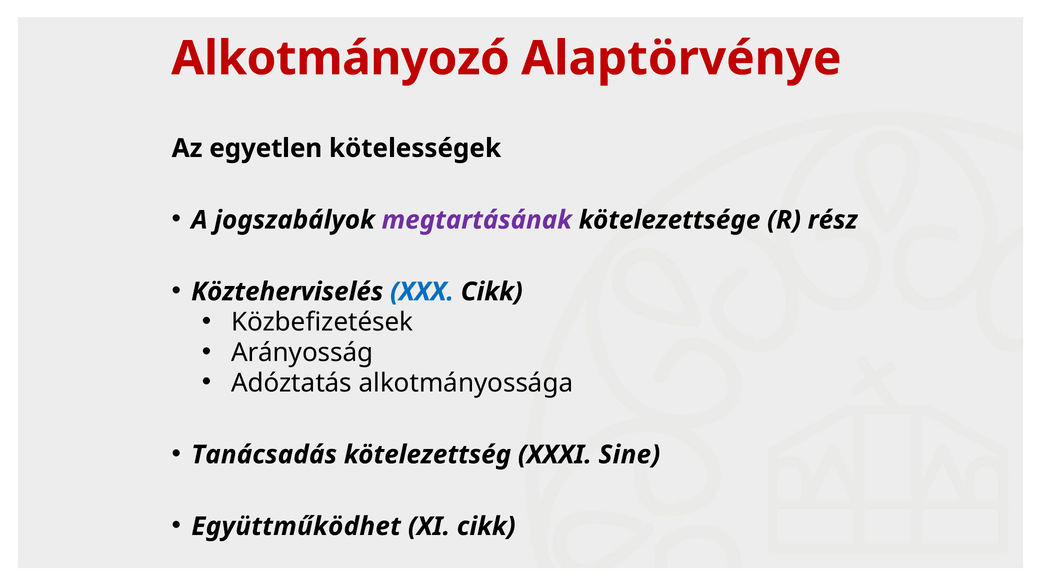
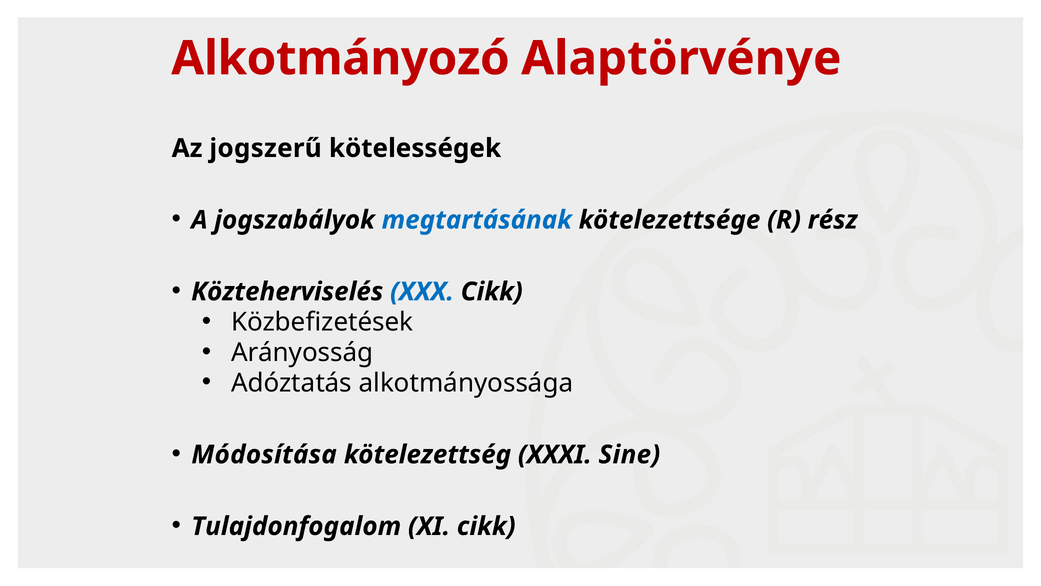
egyetlen: egyetlen -> jogszerű (266, 148)
megtartásának colour: purple -> blue (477, 220)
Tanácsadás: Tanácsadás -> Módosítása (264, 454)
Együttműködhet: Együttműködhet -> Tulajdonfogalom (296, 526)
